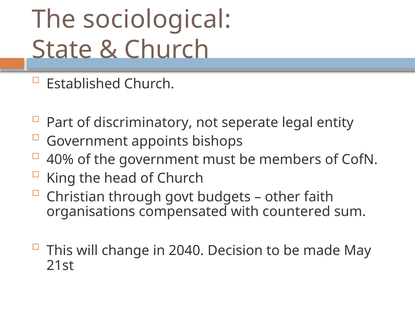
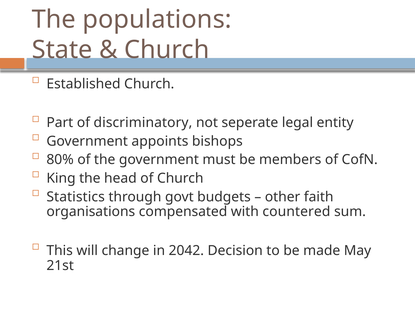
sociological: sociological -> populations (157, 19)
40%: 40% -> 80% (60, 160)
Christian: Christian -> Statistics (76, 197)
2040: 2040 -> 2042 (186, 251)
